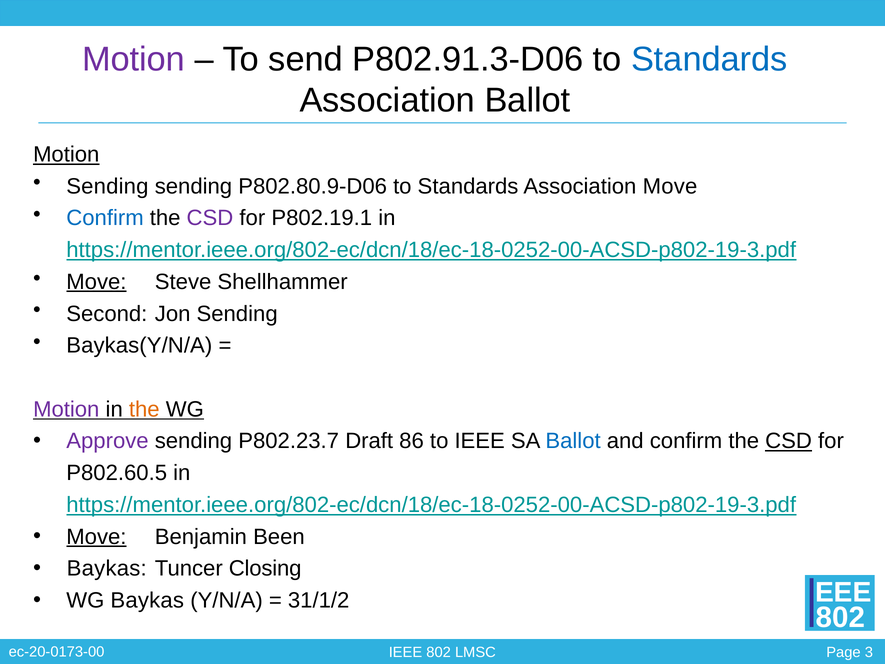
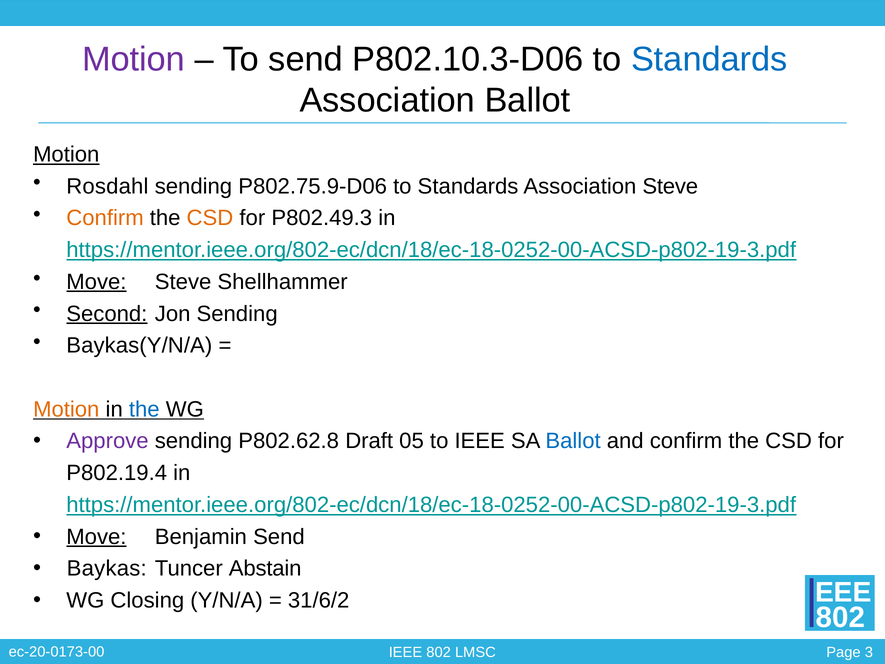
P802.91.3-D06: P802.91.3-D06 -> P802.10.3-D06 (468, 59)
Sending: Sending -> Rosdahl (107, 186)
P802.80.9-D06: P802.80.9-D06 -> P802.75.9-D06 (313, 186)
Association Move: Move -> Steve (670, 186)
Confirm colour: blue -> orange (105, 218)
CSD colour: purple -> orange (210, 218)
P802.19.1: P802.19.1 -> P802.49.3 (322, 218)
Second underline: none -> present (107, 314)
Motion colour: purple -> orange (66, 409)
the colour: orange -> blue (144, 409)
P802.23.7: P802.23.7 -> P802.62.8 (289, 441)
86: 86 -> 05 (411, 441)
CSD underline: present -> none (789, 441)
P802.60.5: P802.60.5 -> P802.19.4 (117, 473)
Benjamin Been: Been -> Send (279, 537)
Closing: Closing -> Abstain (265, 568)
WG Baykas: Baykas -> Closing (147, 600)
31/1/2: 31/1/2 -> 31/6/2 (319, 600)
